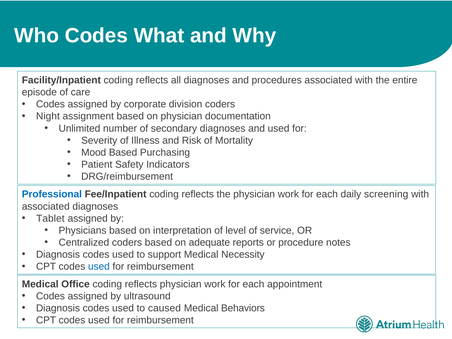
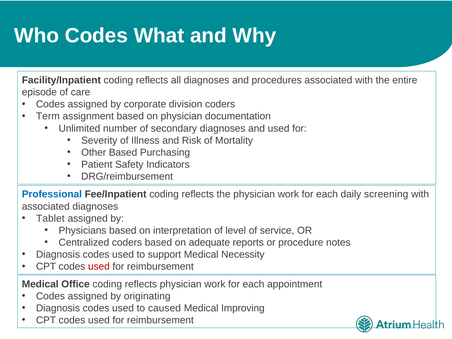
Night: Night -> Term (48, 116)
Mood: Mood -> Other (94, 152)
used colour: blue -> red (99, 267)
ultrasound: ultrasound -> originating (147, 296)
Behaviors: Behaviors -> Improving (243, 308)
